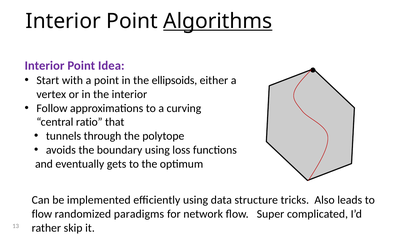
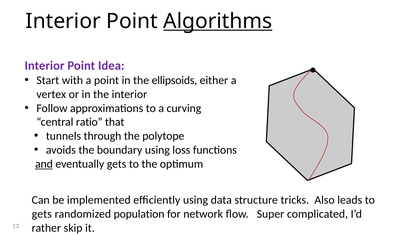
and underline: none -> present (44, 164)
flow: flow -> gets (42, 213)
paradigms: paradigms -> population (139, 213)
